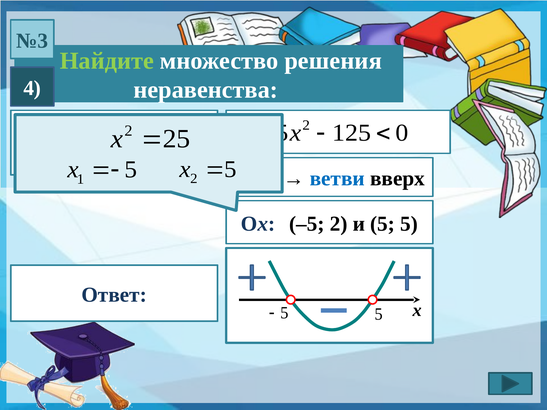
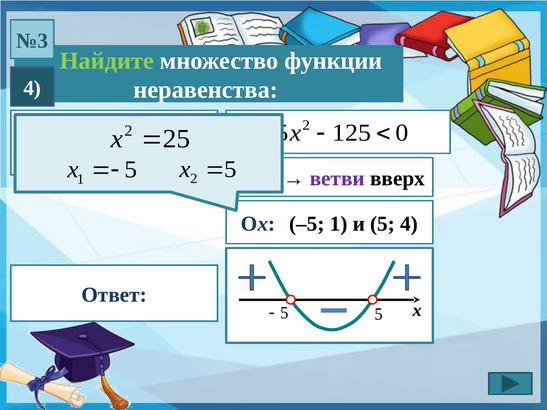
решения: решения -> функции (333, 61)
ветви colour: blue -> purple (337, 179)
Ох:--(–5 2: 2 -> 1 (339, 224)
5 5: 5 -> 4 (409, 224)
